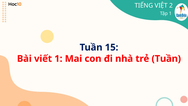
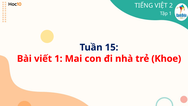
trẻ Tuần: Tuần -> Khoe (166, 59)
